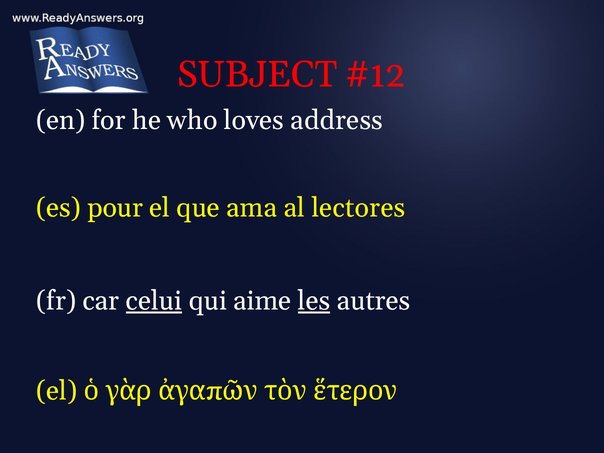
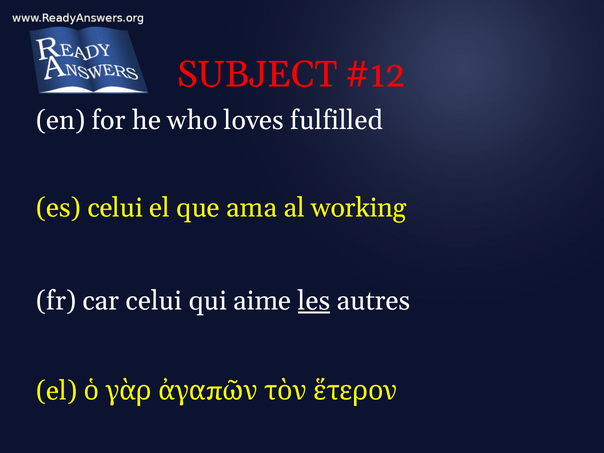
address: address -> fulfilled (337, 120)
es pour: pour -> celui (115, 208)
lectores: lectores -> working (359, 208)
celui underline: present -> none (154, 301)
